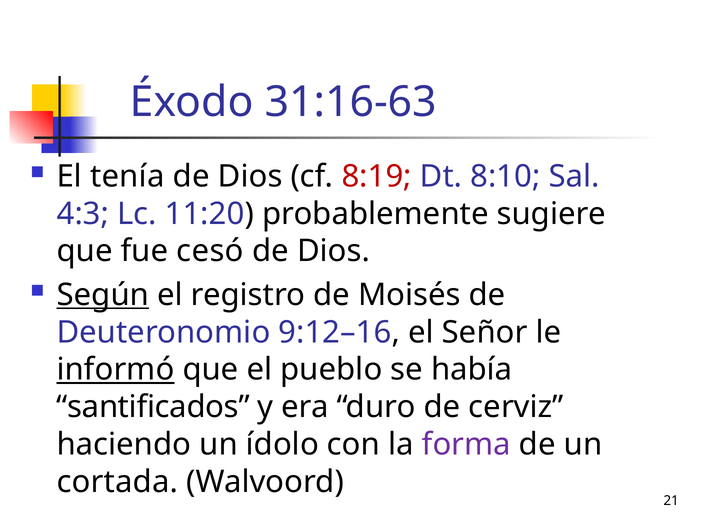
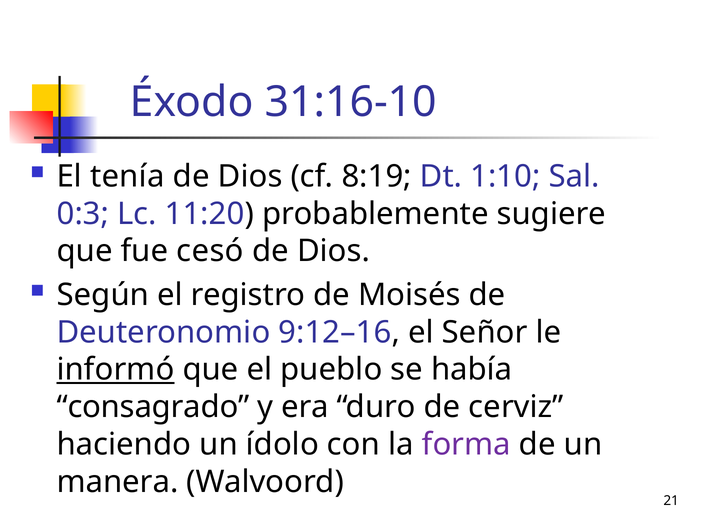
31:16-63: 31:16-63 -> 31:16-10 (351, 102)
8:19 colour: red -> black (377, 176)
8:10: 8:10 -> 1:10 (505, 176)
4:3: 4:3 -> 0:3 (83, 214)
Según underline: present -> none (103, 295)
santificados: santificados -> consagrado (153, 407)
cortada: cortada -> manera (118, 482)
